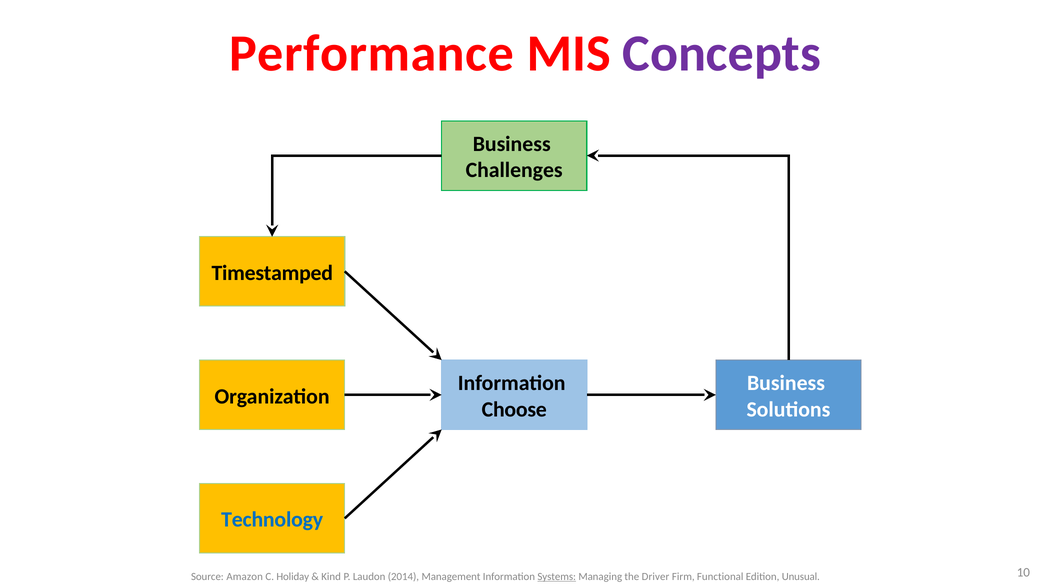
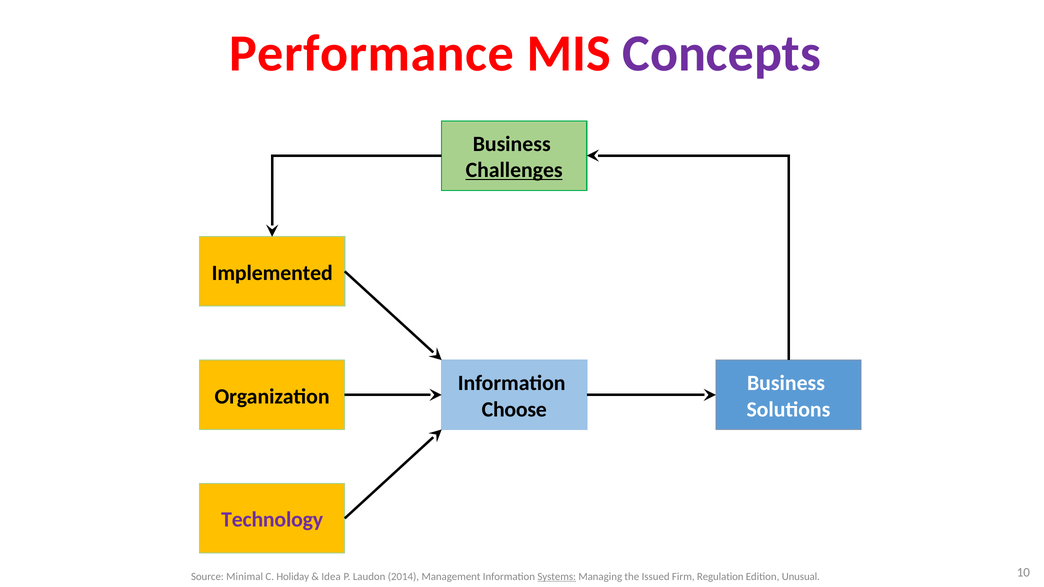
Challenges underline: none -> present (514, 170)
Timestamped: Timestamped -> Implemented (272, 273)
Technology colour: blue -> purple (272, 520)
Amazon: Amazon -> Minimal (245, 577)
Kind: Kind -> Idea (331, 577)
Driver: Driver -> Issued (656, 577)
Functional: Functional -> Regulation (720, 577)
